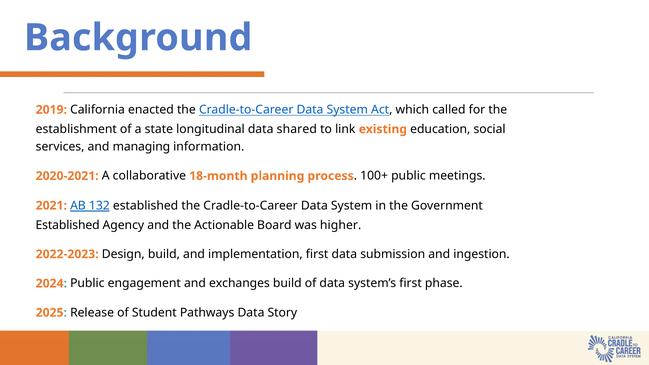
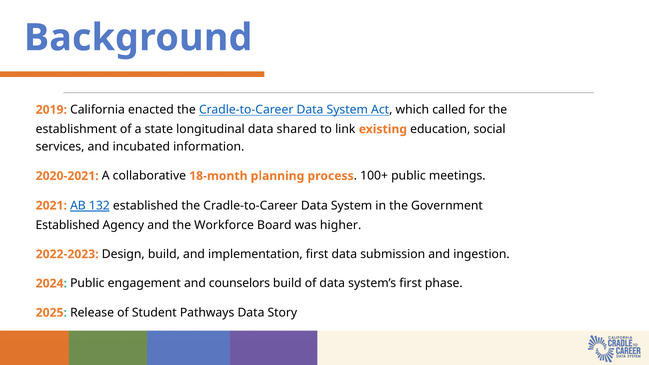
managing: managing -> incubated (141, 147)
Actionable: Actionable -> Workforce (224, 225)
exchanges: exchanges -> counselors (239, 283)
